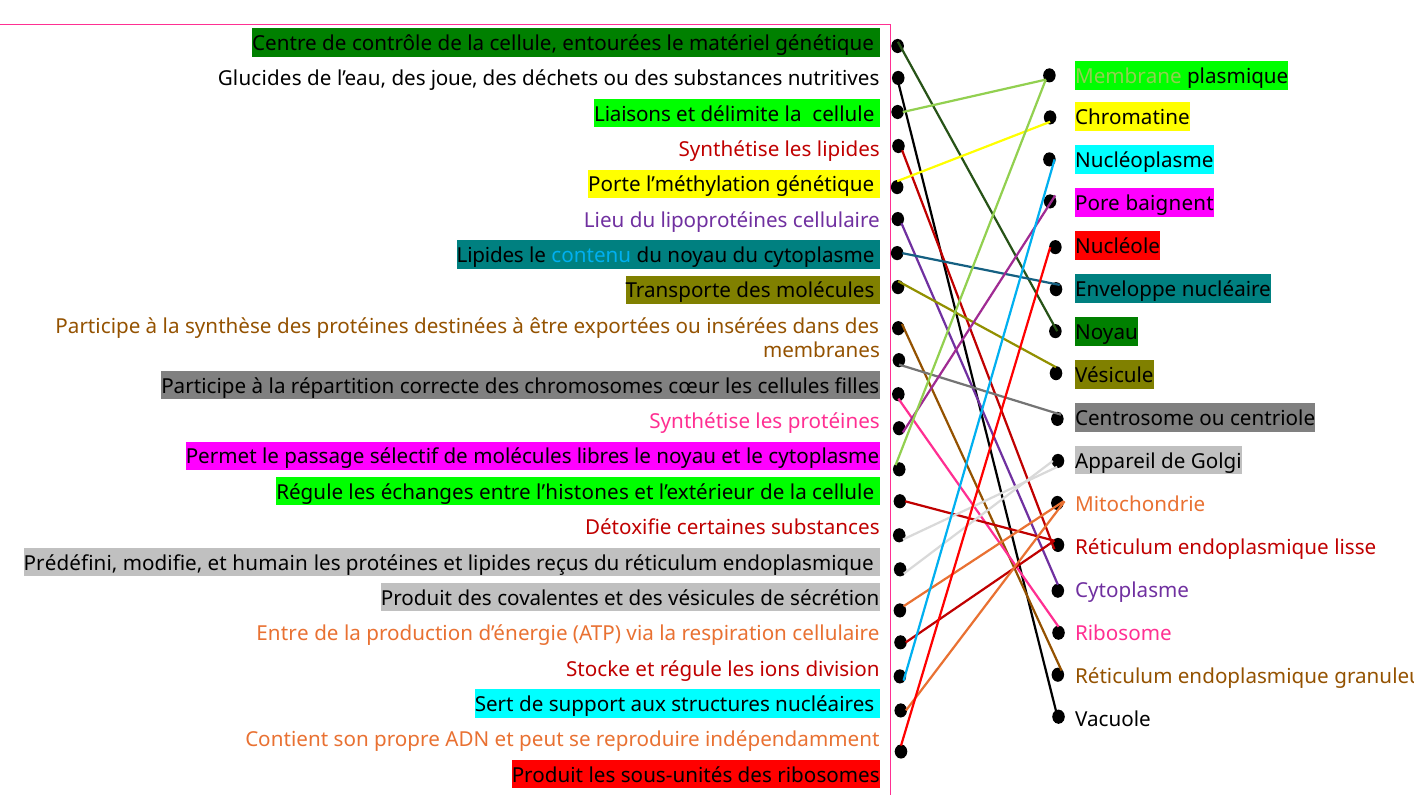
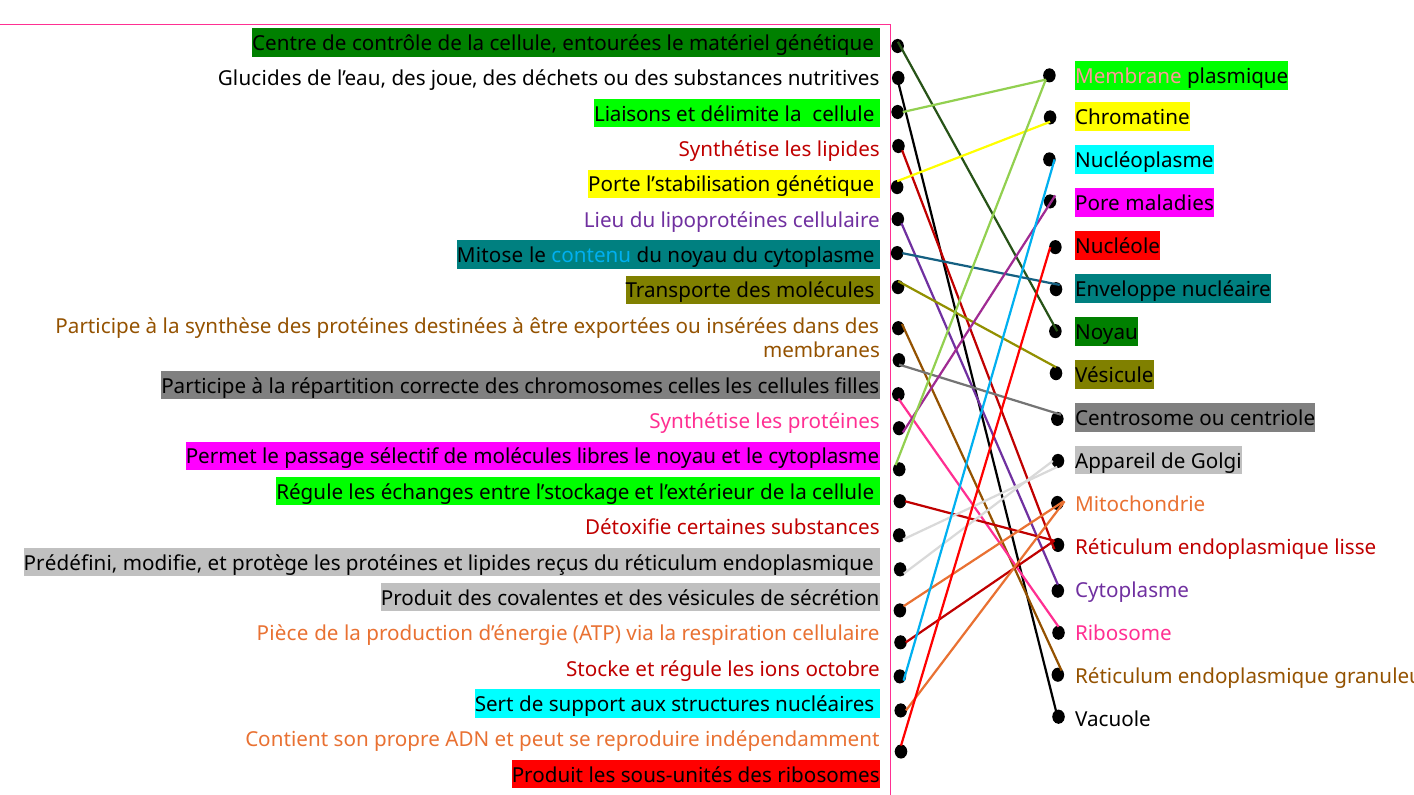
Membrane colour: light green -> pink (1128, 77)
l’méthylation: l’méthylation -> l’stabilisation (708, 185)
baignent: baignent -> maladies (1170, 204)
Lipides: Lipides -> Mitose (490, 256)
cœur: cœur -> celles (694, 387)
l’histones: l’histones -> l’stockage (583, 493)
humain: humain -> protège (270, 563)
Entre: Entre -> Pièce (283, 634)
division: division -> octobre (843, 670)
